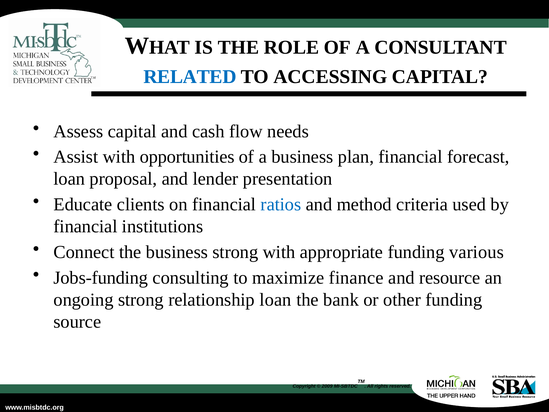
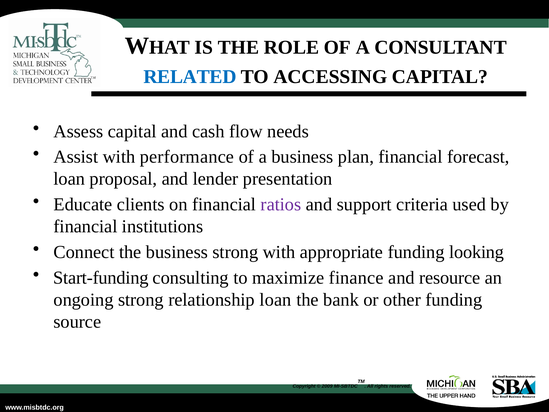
opportunities: opportunities -> performance (187, 157)
ratios colour: blue -> purple (281, 204)
method: method -> support (364, 204)
various: various -> looking (477, 252)
Jobs-funding: Jobs-funding -> Start-funding (101, 278)
